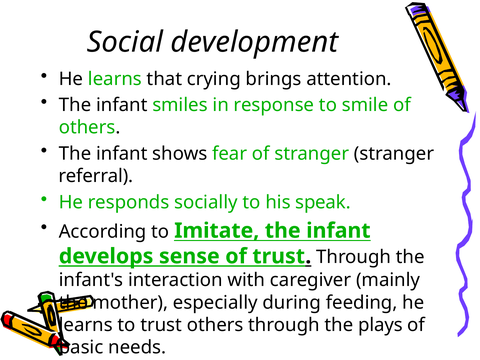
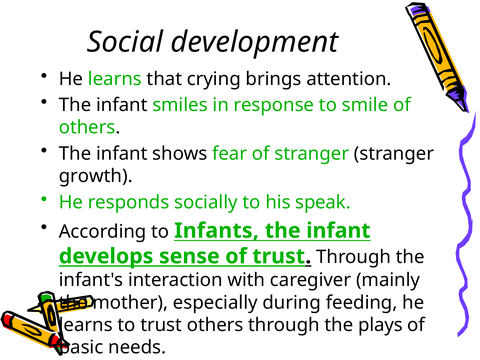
referral: referral -> growth (96, 176)
Imitate: Imitate -> Infants (217, 231)
